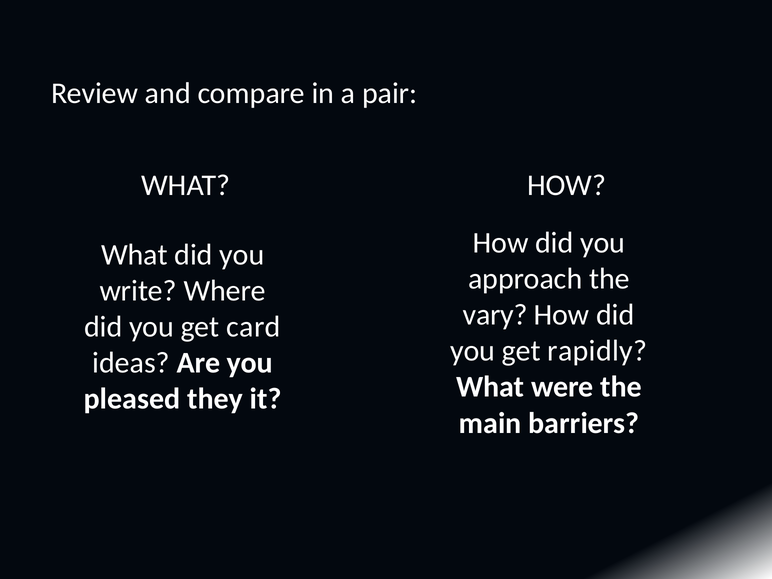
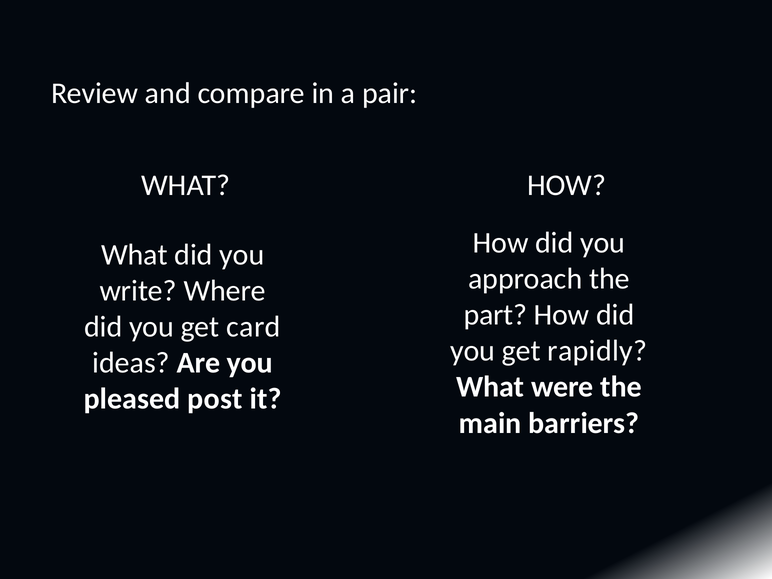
vary: vary -> part (495, 315)
they: they -> post (215, 399)
